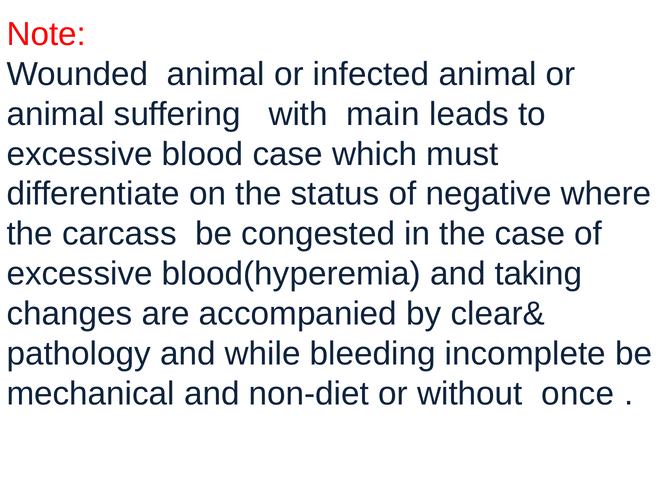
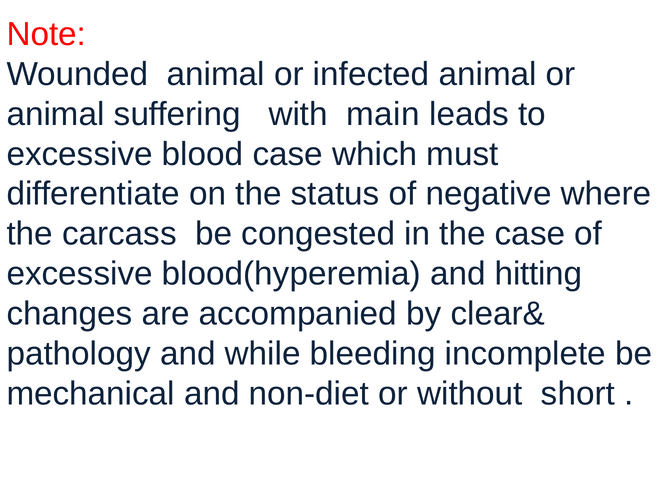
taking: taking -> hitting (538, 274)
once: once -> short (578, 394)
